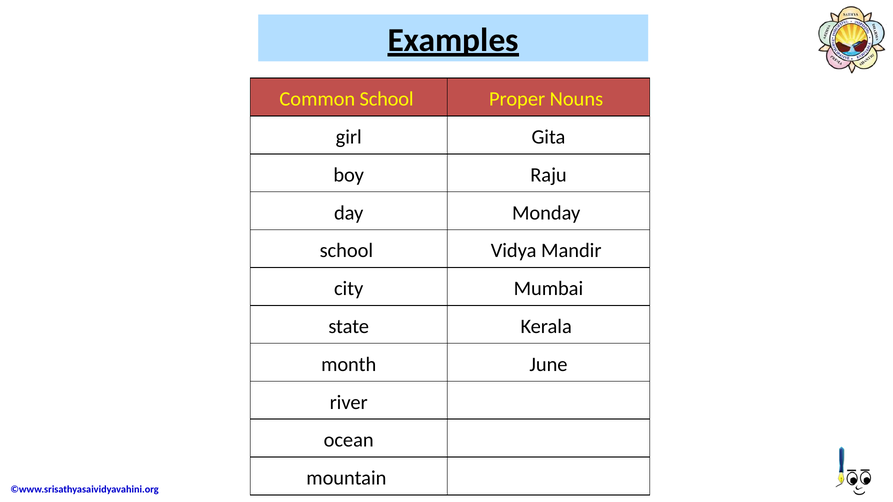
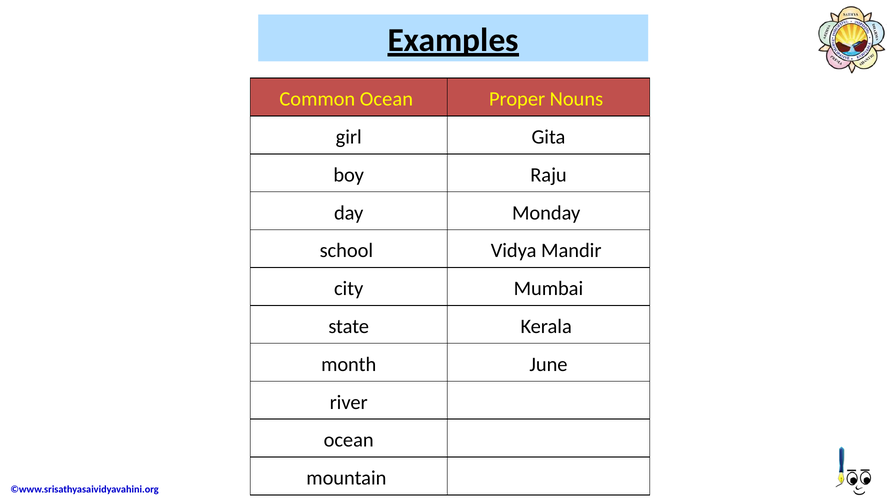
Common School: School -> Ocean (386, 99)
